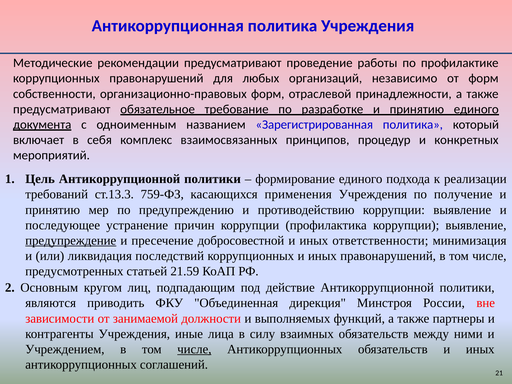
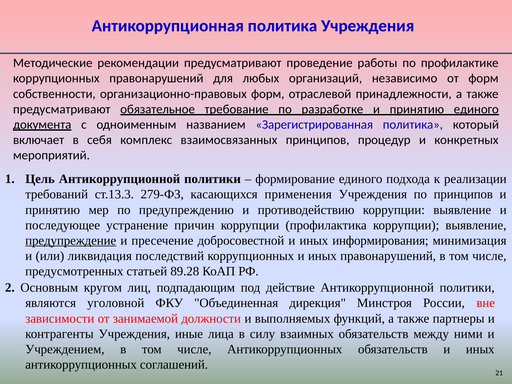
759-ФЗ: 759-ФЗ -> 279-ФЗ (162, 194)
по получение: получение -> принципов (463, 194)
ответственности: ответственности -> информирования (380, 241)
21.59: 21.59 -> 89.28 (185, 271)
приводить: приводить -> уголовной (116, 303)
числе underline: present -> none (194, 349)
